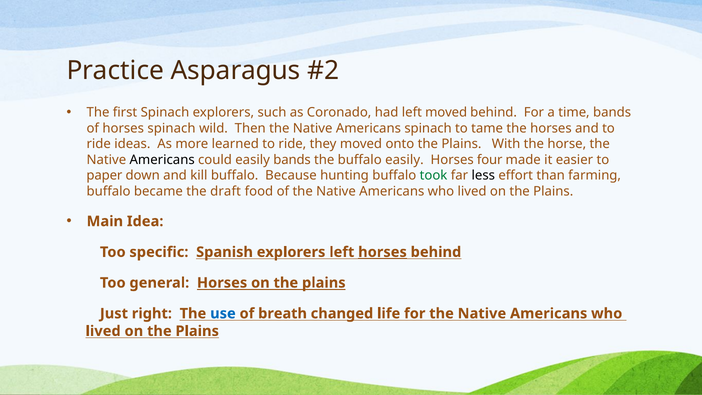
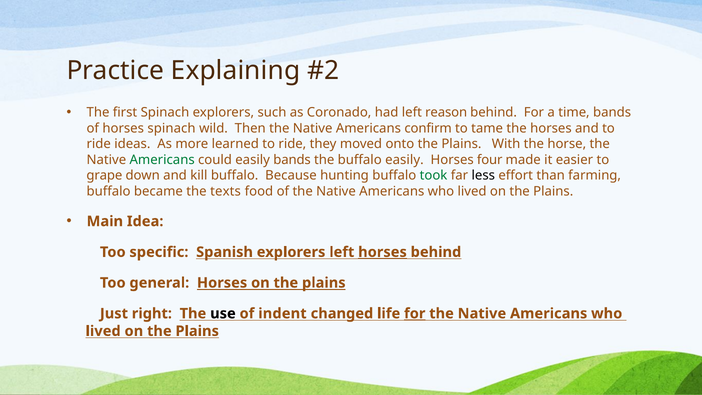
Asparagus: Asparagus -> Explaining (236, 71)
left moved: moved -> reason (446, 112)
Americans spinach: spinach -> confirm (428, 128)
Americans colour: black -> green (162, 160)
paper: paper -> grape (104, 176)
draft: draft -> texts (226, 191)
use colour: blue -> black (223, 313)
breath: breath -> indent (282, 313)
for underline: none -> present (415, 313)
